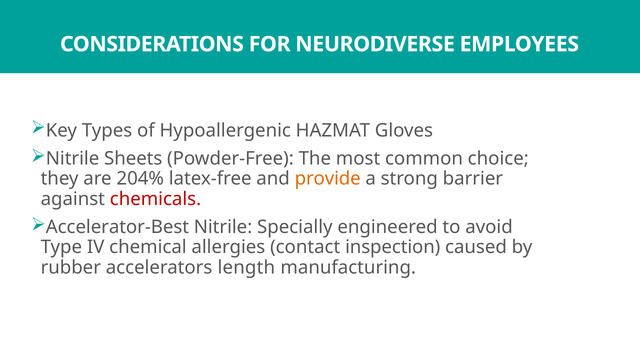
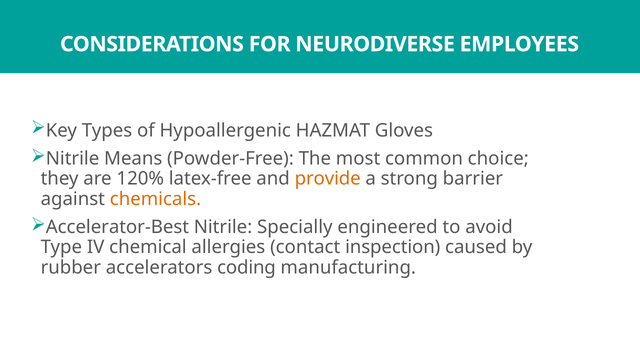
Sheets: Sheets -> Means (133, 159)
204%: 204% -> 120% (140, 179)
chemicals colour: red -> orange (155, 199)
length: length -> coding (247, 267)
